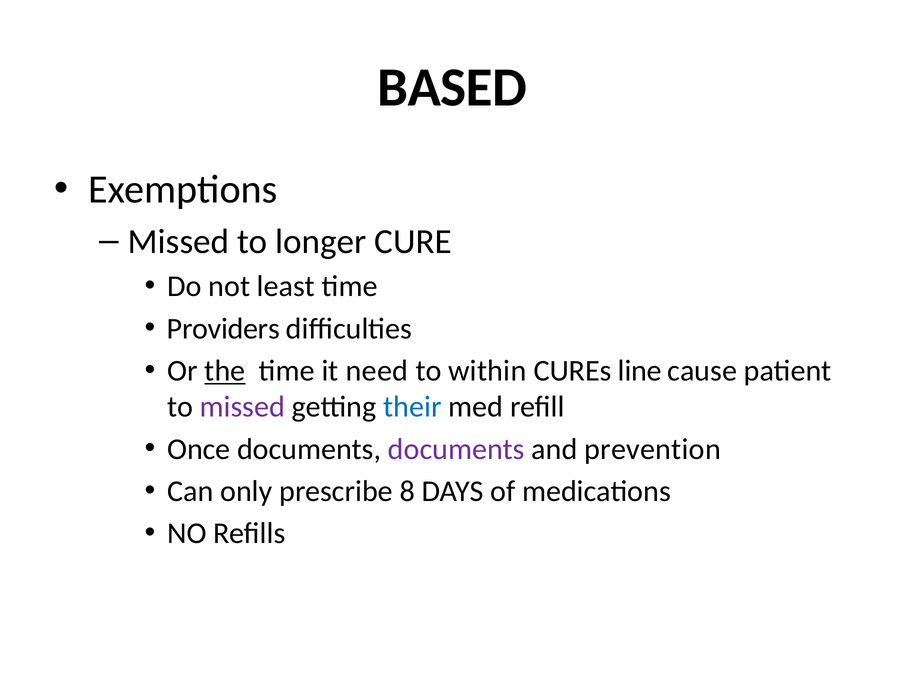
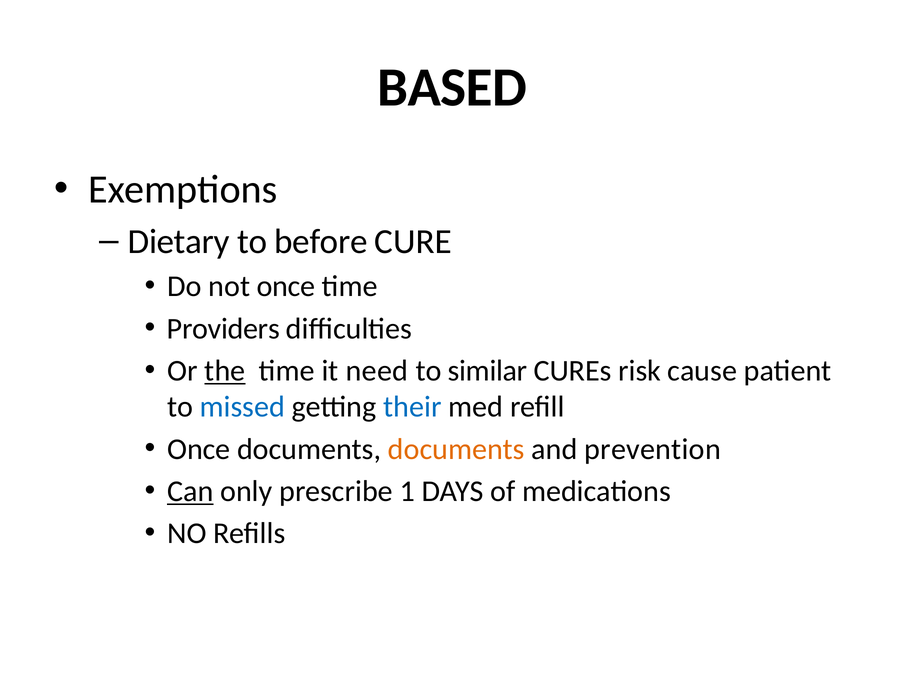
Missed: Missed -> Dietary (179, 242)
longer: longer -> before (321, 242)
not least: least -> once (286, 286)
within: within -> similar (488, 371)
line: line -> risk (640, 371)
missed colour: purple -> blue (242, 407)
documents colour: purple -> orange (456, 449)
Can underline: none -> present (190, 491)
8: 8 -> 1 (407, 491)
